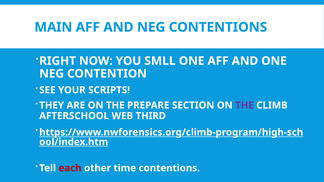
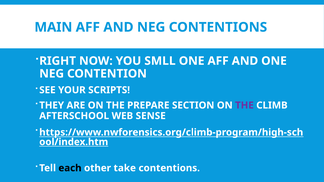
THIRD: THIRD -> SENSE (151, 116)
each colour: red -> black (70, 168)
time: time -> take (125, 168)
